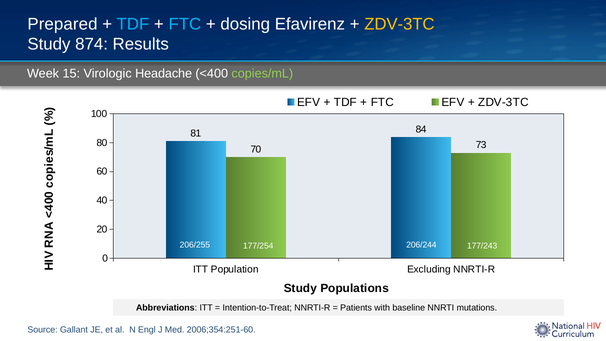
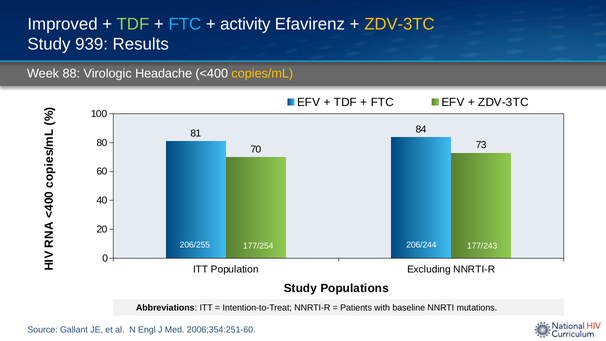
Prepared: Prepared -> Improved (63, 24)
TDF colour: light blue -> light green (133, 24)
dosing: dosing -> activity (245, 24)
874: 874 -> 939 (92, 44)
15: 15 -> 88 (71, 73)
copies/mL colour: light green -> yellow (262, 73)
